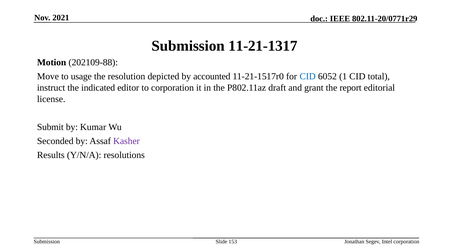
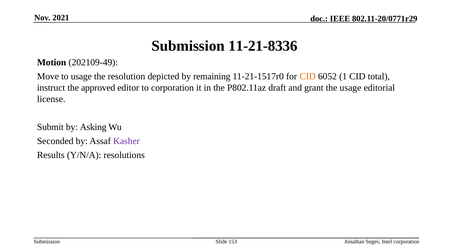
11-21-1317: 11-21-1317 -> 11-21-8336 (263, 46)
202109-88: 202109-88 -> 202109-49 (93, 63)
accounted: accounted -> remaining (212, 77)
CID colour: blue -> orange (308, 77)
indicated: indicated -> approved (98, 88)
the report: report -> usage (350, 88)
Kumar: Kumar -> Asking (93, 127)
